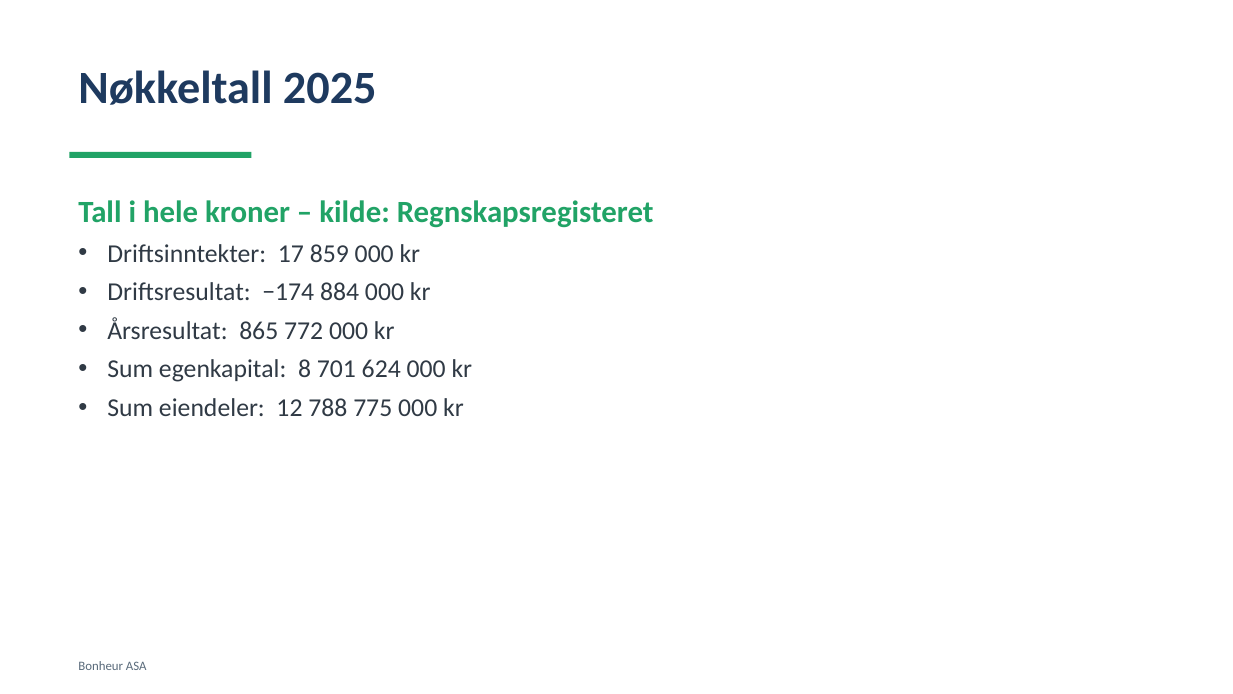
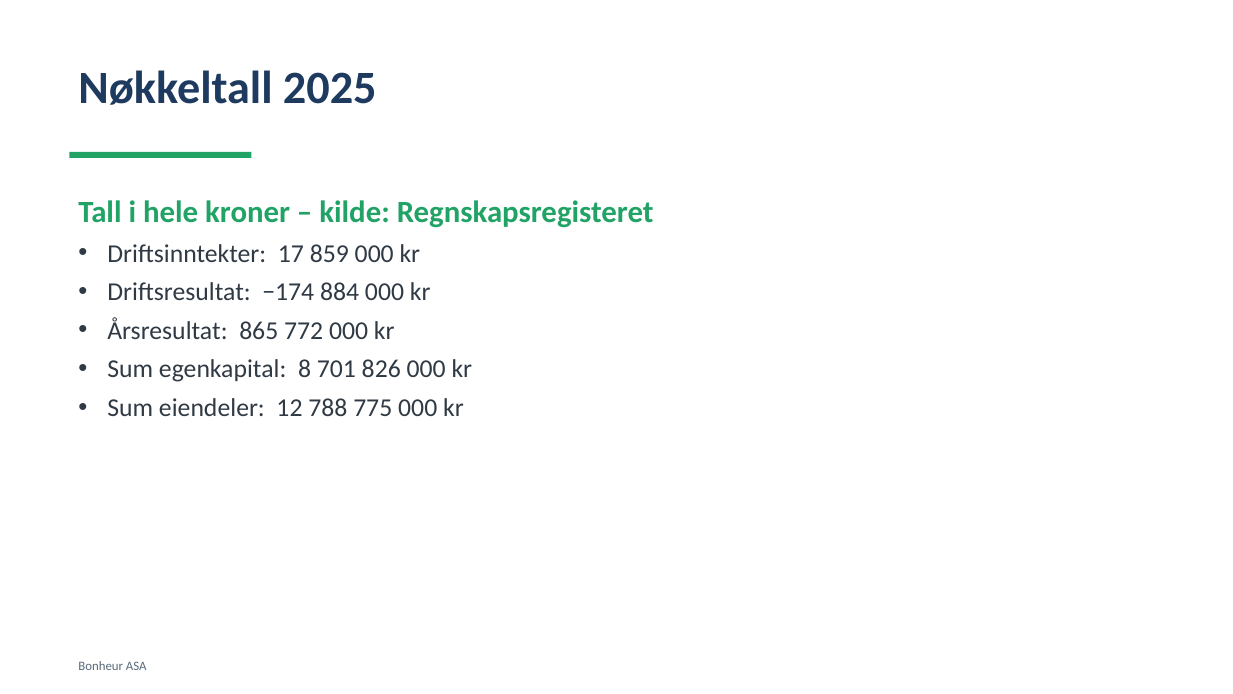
624: 624 -> 826 (381, 369)
